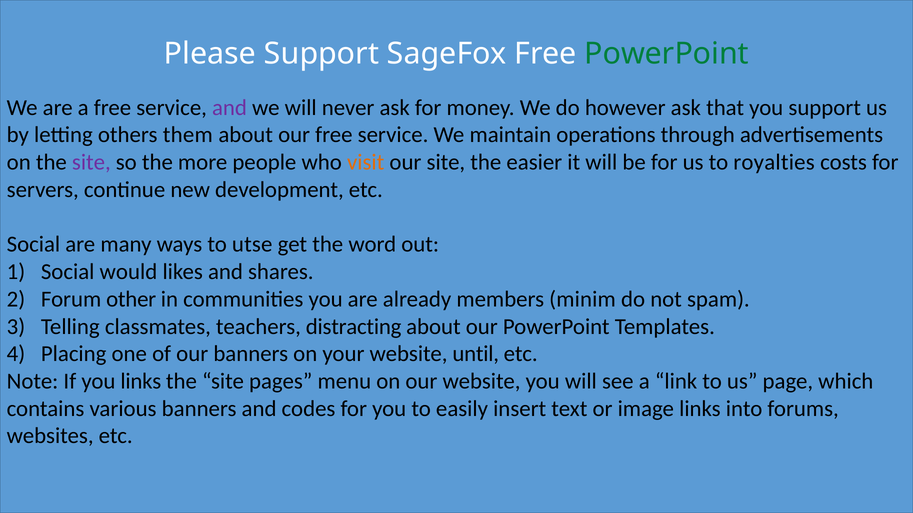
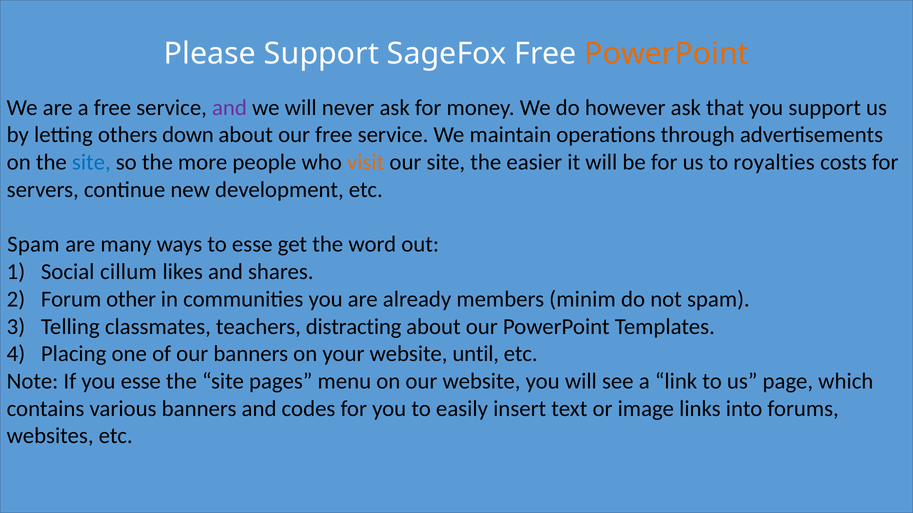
PowerPoint colour: green -> orange (667, 54)
them: them -> down (188, 135)
site colour: purple -> blue (91, 162)
Social: Social -> Spam (33, 245)
to utse: utse -> esse (252, 245)
would: would -> cillum (128, 272)
you links: links -> esse (141, 382)
